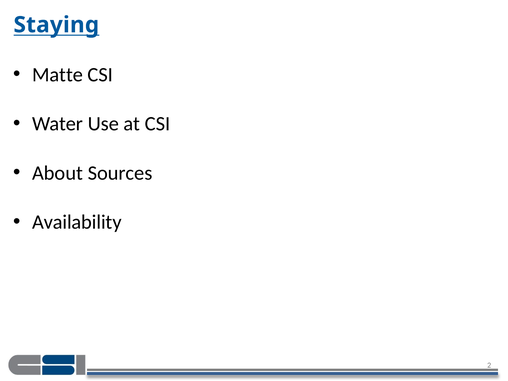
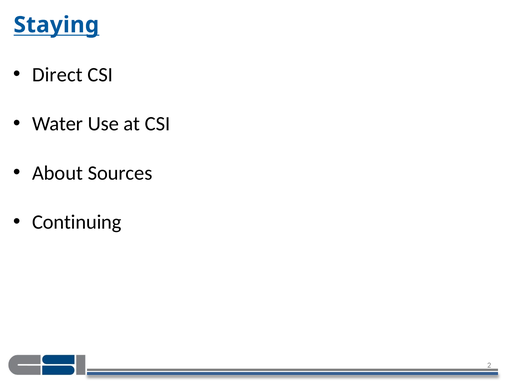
Matte: Matte -> Direct (57, 75)
Availability: Availability -> Continuing (77, 222)
